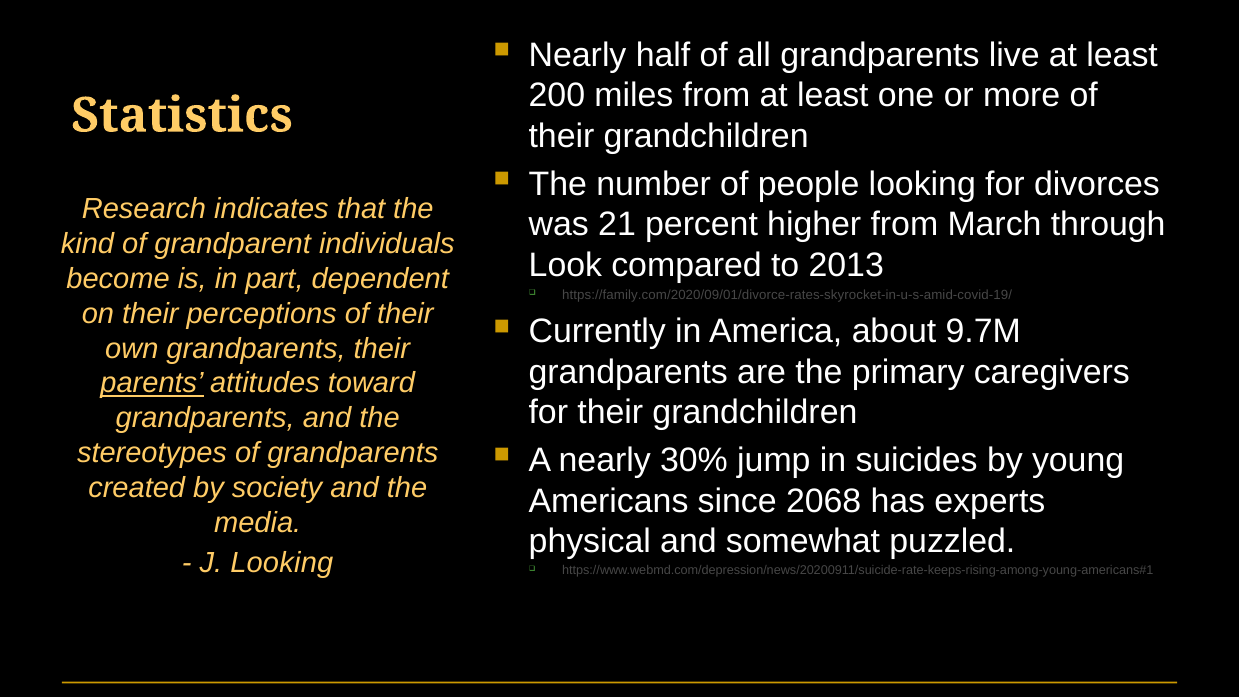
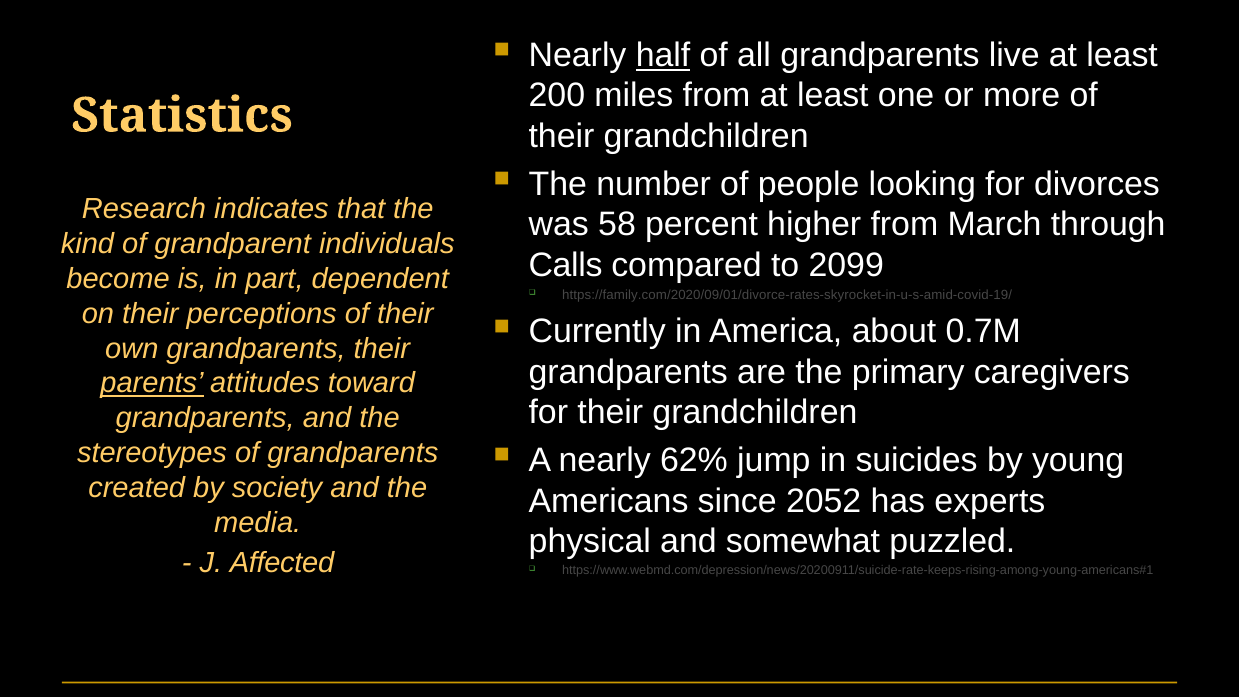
half underline: none -> present (663, 55)
21: 21 -> 58 (617, 224)
Look: Look -> Calls (566, 265)
2013: 2013 -> 2099 (846, 265)
9.7M: 9.7M -> 0.7M (983, 331)
30%: 30% -> 62% (694, 460)
2068: 2068 -> 2052 (824, 501)
J Looking: Looking -> Affected (282, 563)
